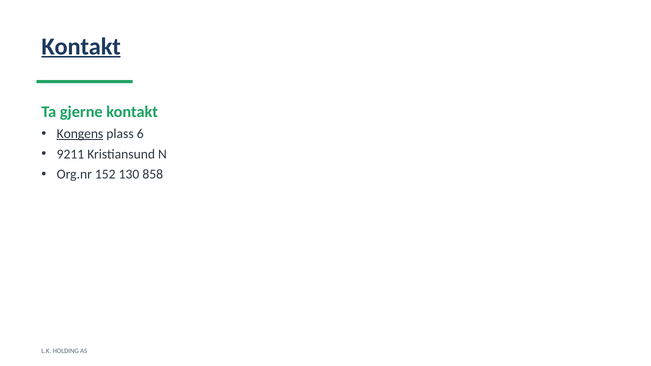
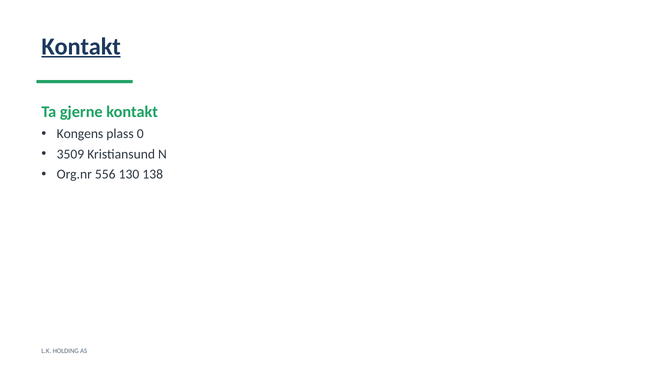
Kongens underline: present -> none (80, 134)
6: 6 -> 0 (140, 134)
9211: 9211 -> 3509 (70, 154)
152: 152 -> 556 (105, 175)
858: 858 -> 138 (153, 175)
